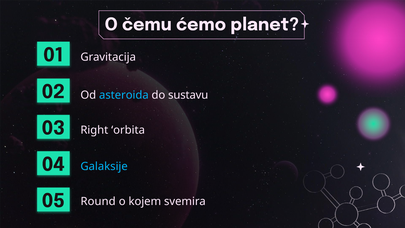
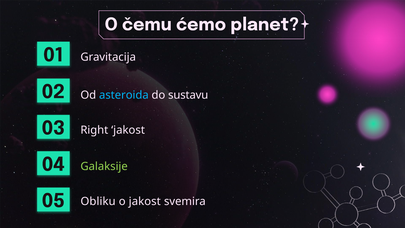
Right orbita: orbita -> jakost (128, 130)
Galaksije colour: light blue -> light green (104, 166)
Round: Round -> Obliku (98, 201)
o kojem: kojem -> jakost (145, 201)
